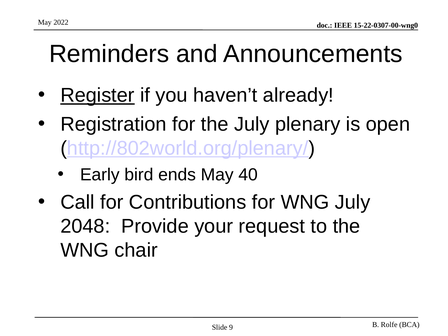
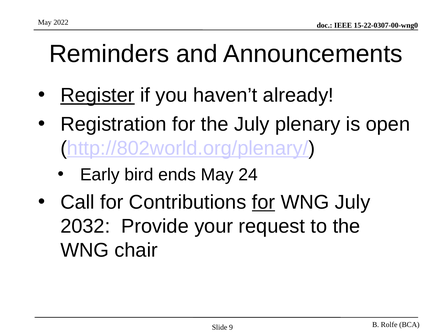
40: 40 -> 24 (248, 175)
for underline: none -> present (263, 202)
2048: 2048 -> 2032 (85, 226)
